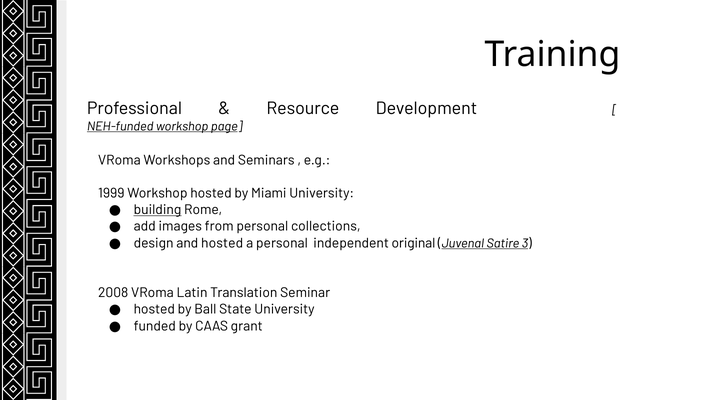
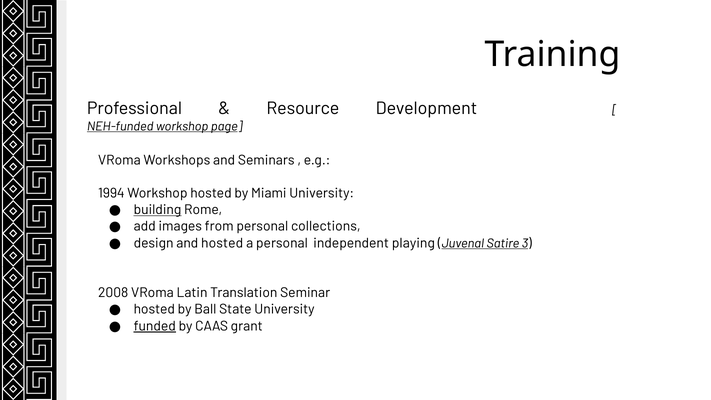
1999: 1999 -> 1994 (111, 193)
original: original -> playing (413, 243)
funded underline: none -> present (155, 326)
